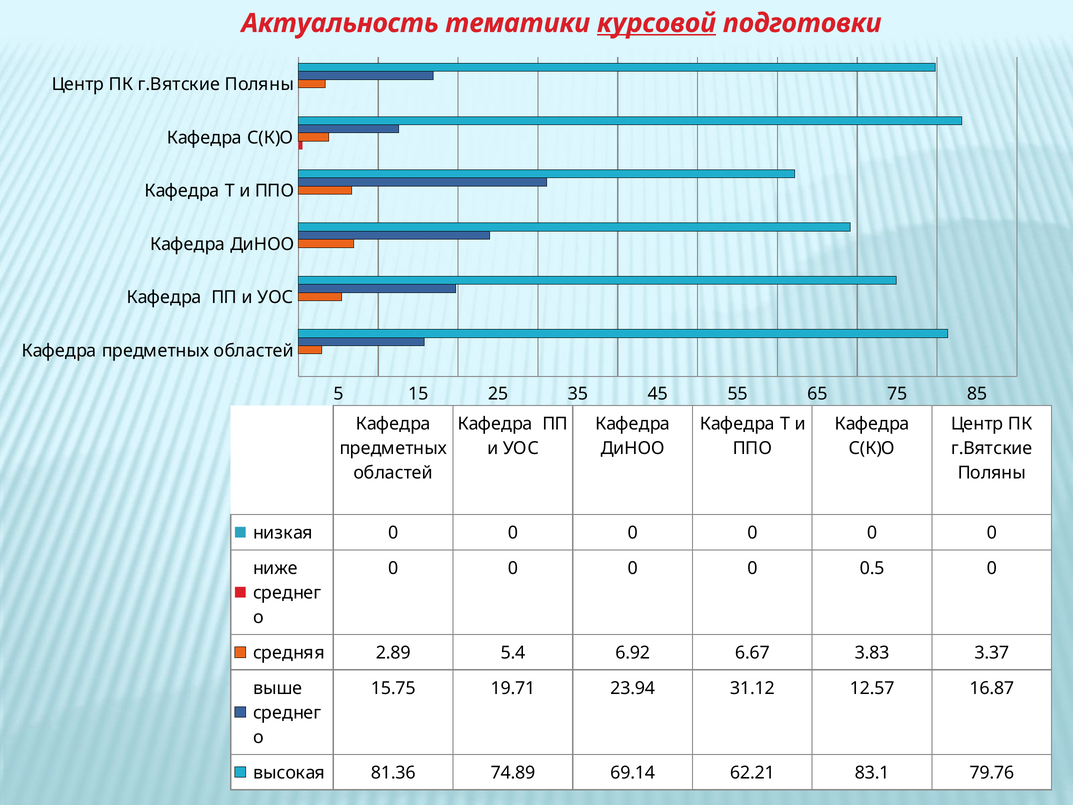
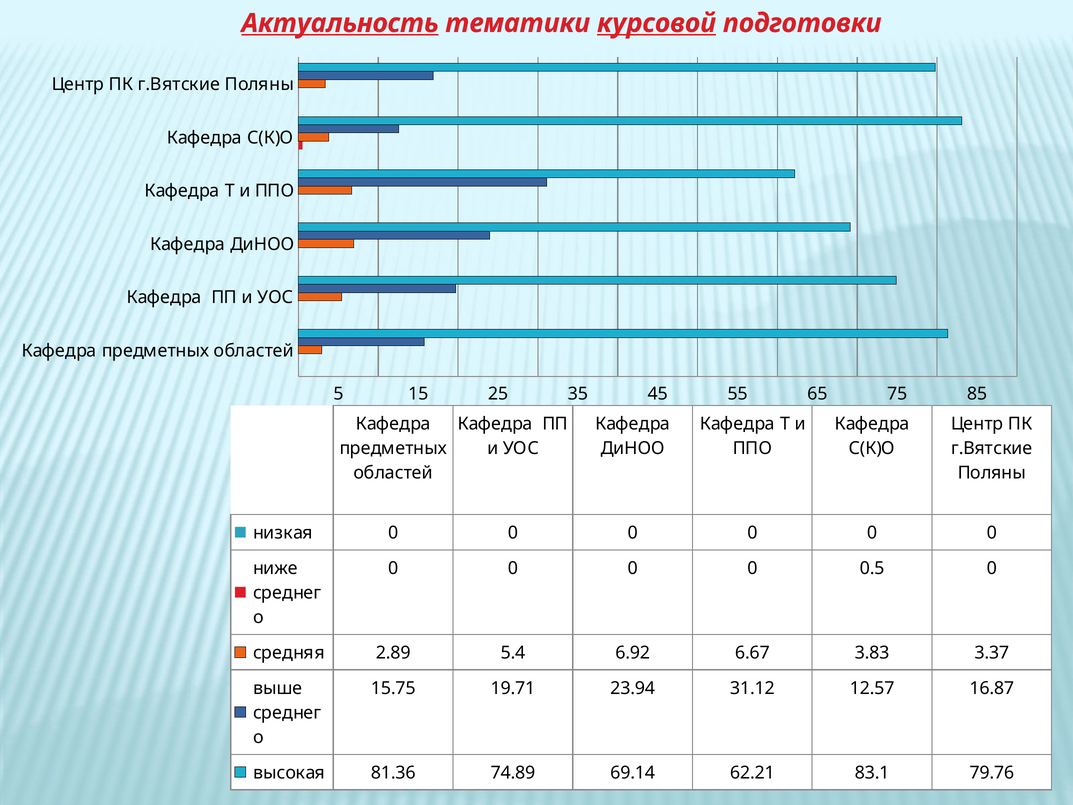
Актуальность underline: none -> present (340, 23)
